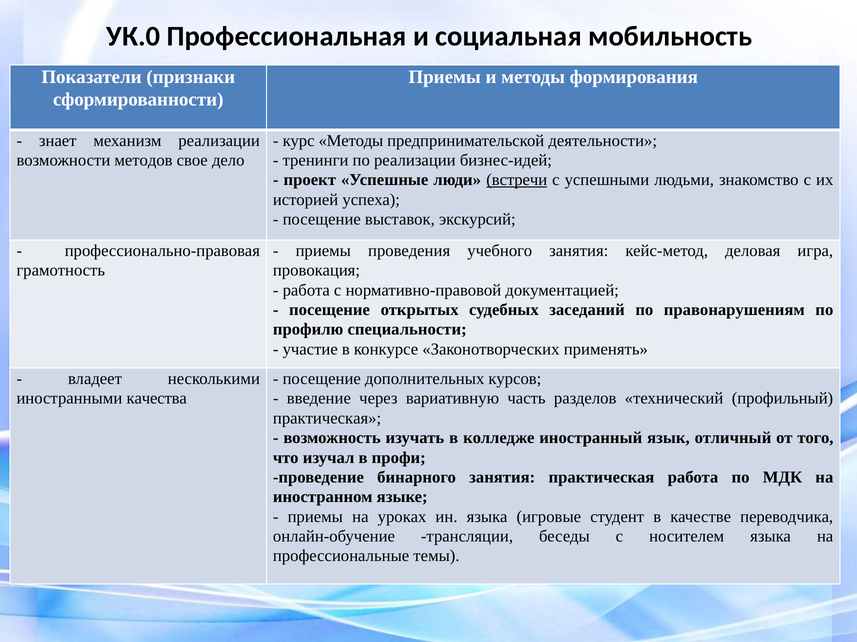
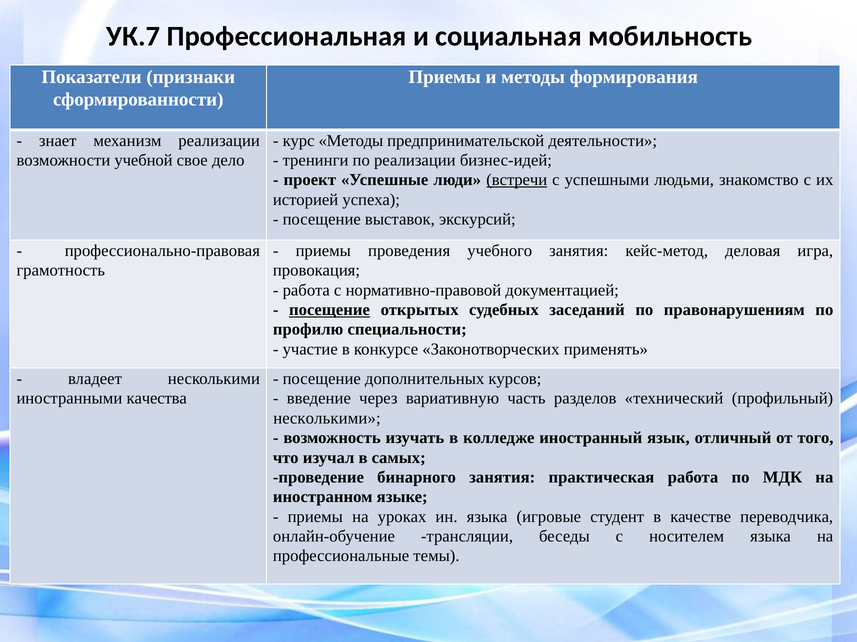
УК.0: УК.0 -> УК.7 (133, 36)
методов: методов -> учебной (144, 160)
посещение underline: none -> present (330, 310)
практическая: практическая -> несколькими (327, 419)
профи: профи -> самых (399, 458)
